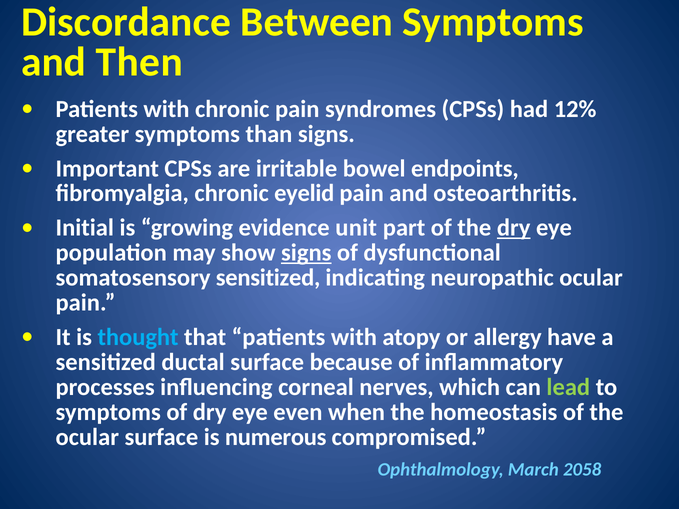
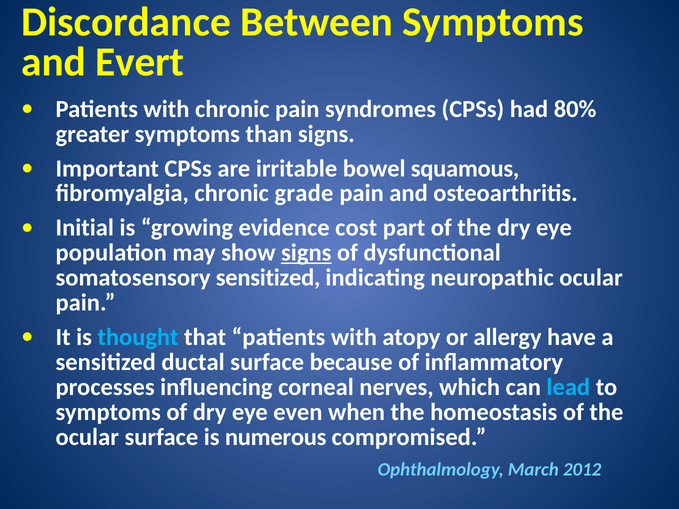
Then: Then -> Evert (140, 62)
12%: 12% -> 80% (575, 109)
endpoints: endpoints -> squamous (465, 169)
eyelid: eyelid -> grade (304, 193)
unit: unit -> cost (356, 228)
dry underline: present -> none (514, 228)
lead colour: light green -> light blue (568, 387)
2058: 2058 -> 2012 (582, 470)
